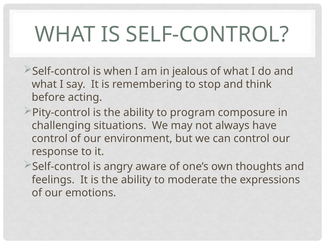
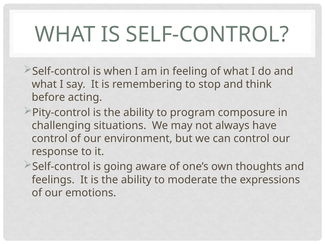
jealous: jealous -> feeling (190, 71)
angry: angry -> going (118, 166)
